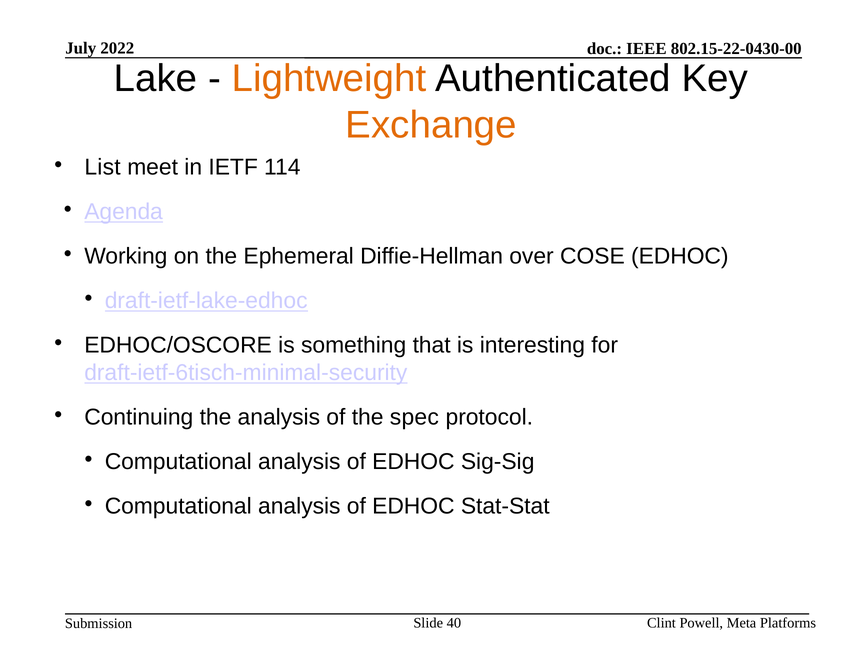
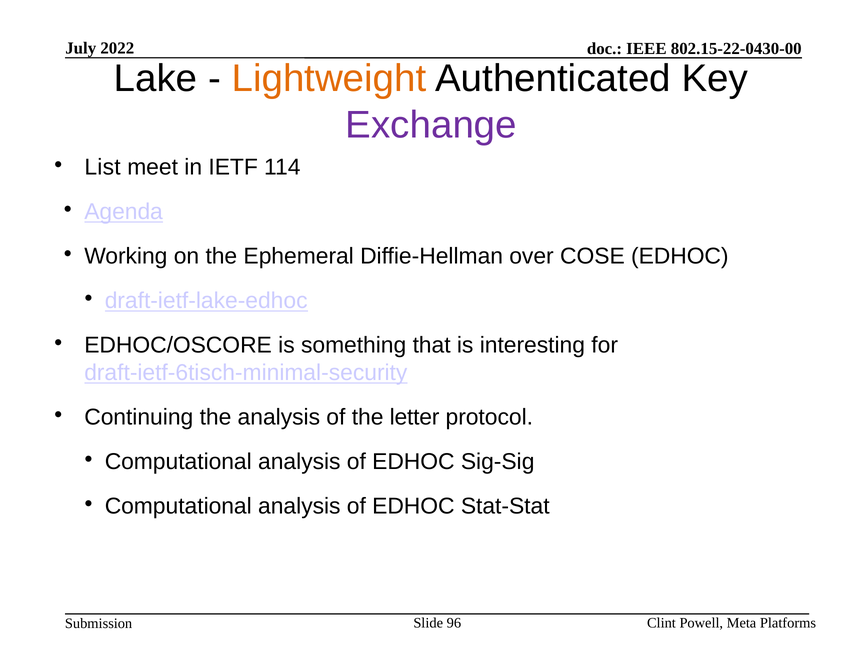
Exchange colour: orange -> purple (431, 125)
spec: spec -> letter (415, 417)
40: 40 -> 96 (454, 623)
